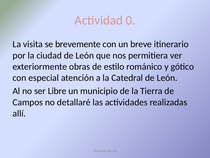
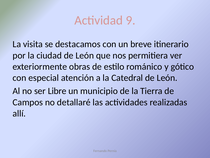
0: 0 -> 9 (131, 20)
brevemente: brevemente -> destacamos (78, 44)
